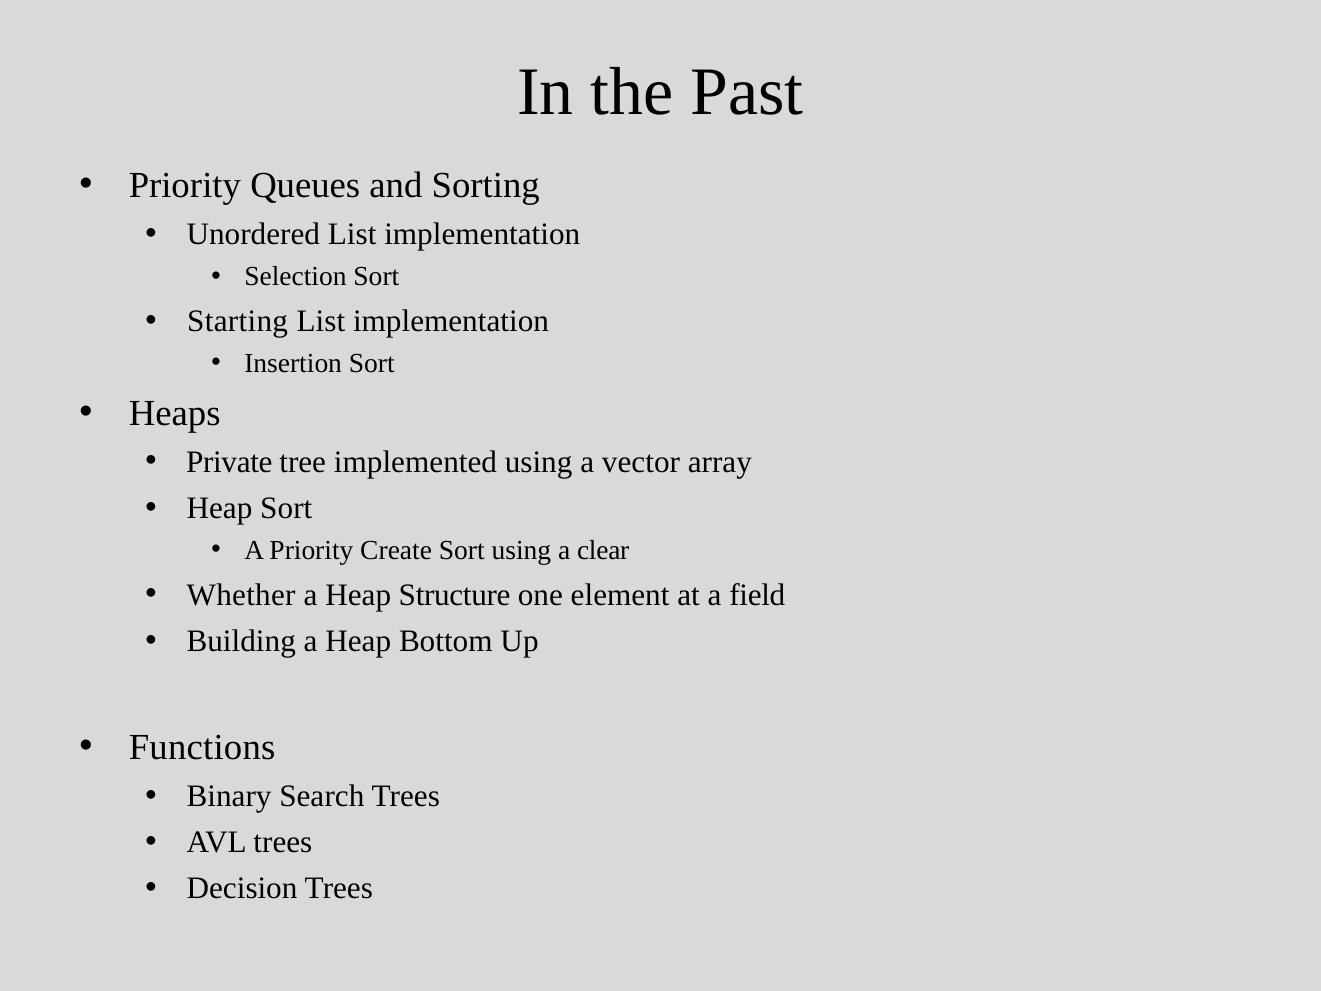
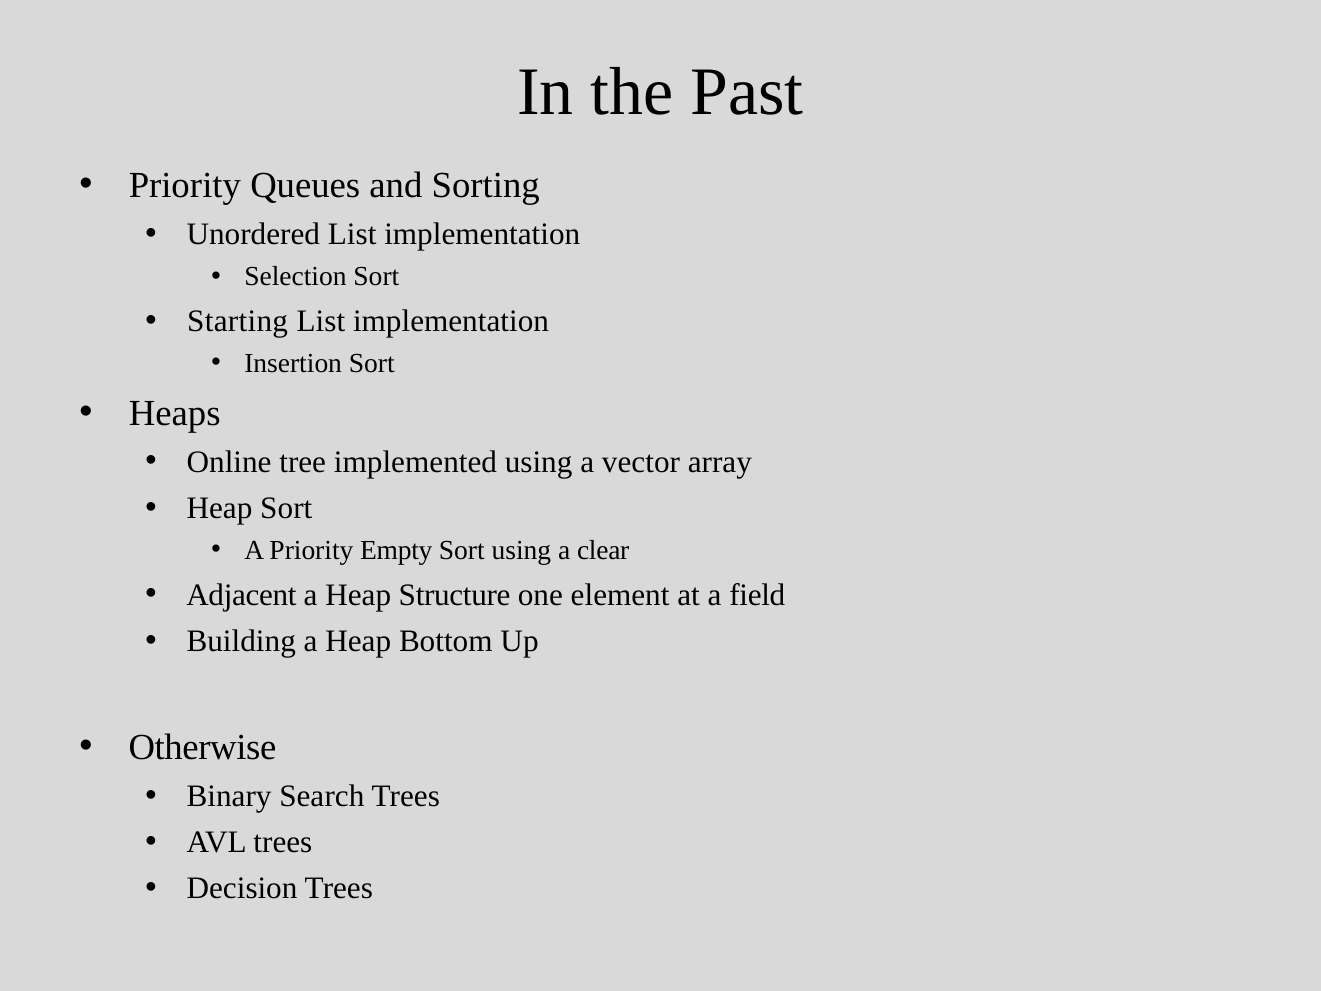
Private: Private -> Online (229, 462)
Create: Create -> Empty (396, 551)
Whether: Whether -> Adjacent (241, 595)
Functions: Functions -> Otherwise (202, 747)
